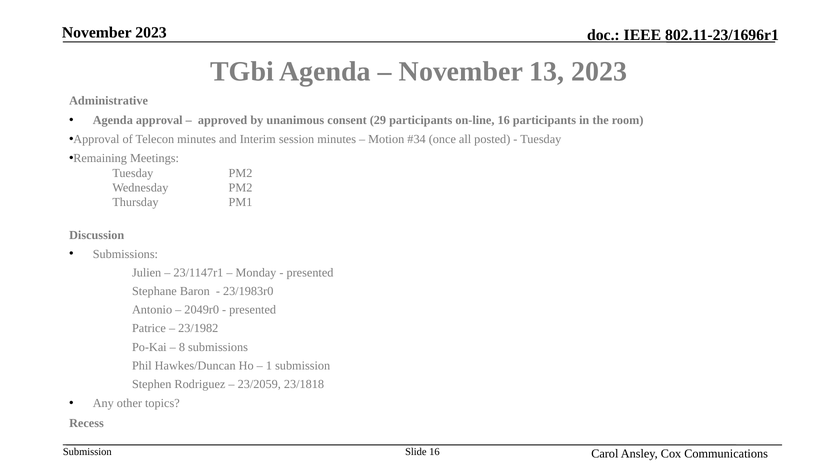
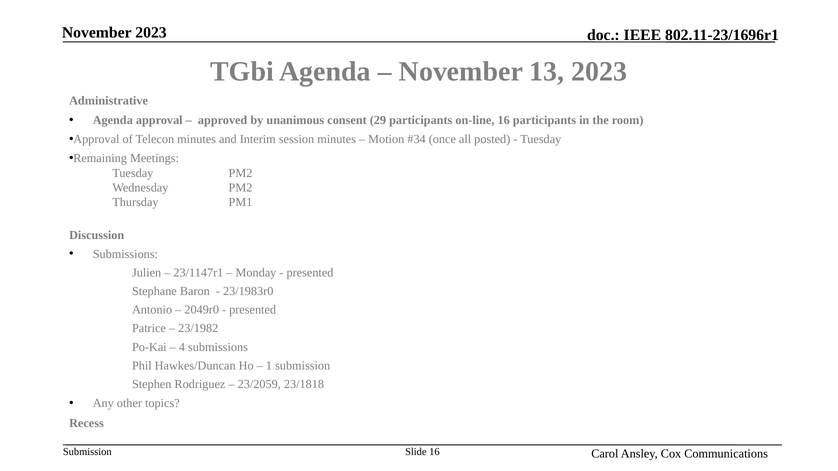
8: 8 -> 4 (182, 347)
